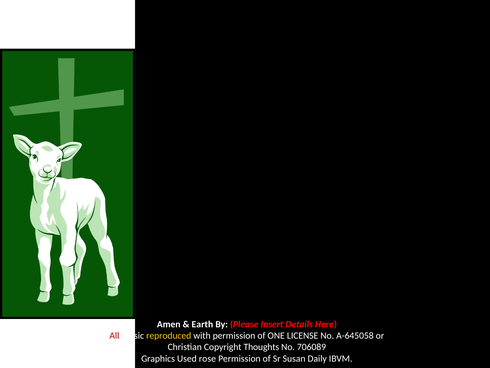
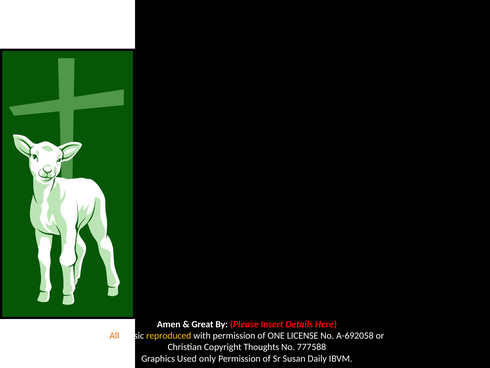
Earth: Earth -> Great (203, 324)
All colour: red -> orange (114, 335)
A-645058: A-645058 -> A-692058 (355, 335)
706089: 706089 -> 777588 (311, 347)
rose: rose -> only (207, 358)
